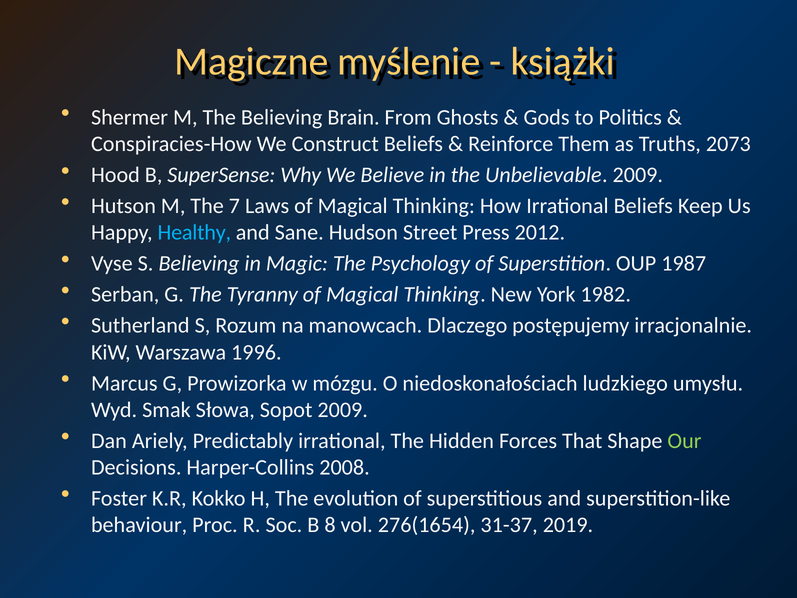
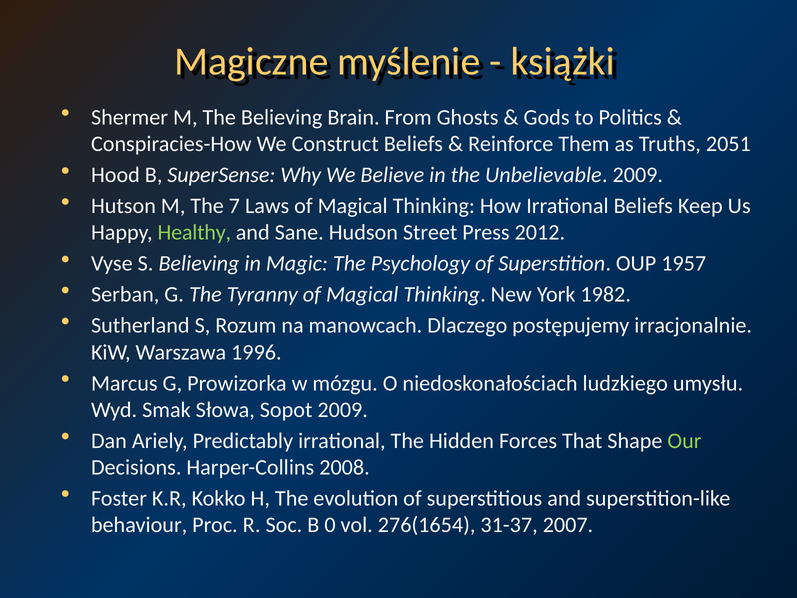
2073: 2073 -> 2051 (728, 144)
Healthy colour: light blue -> light green (194, 233)
1987: 1987 -> 1957 (684, 264)
8: 8 -> 0 (330, 525)
2019: 2019 -> 2007 (568, 525)
